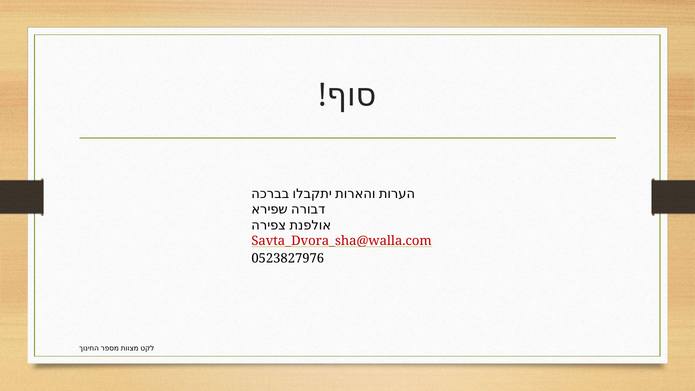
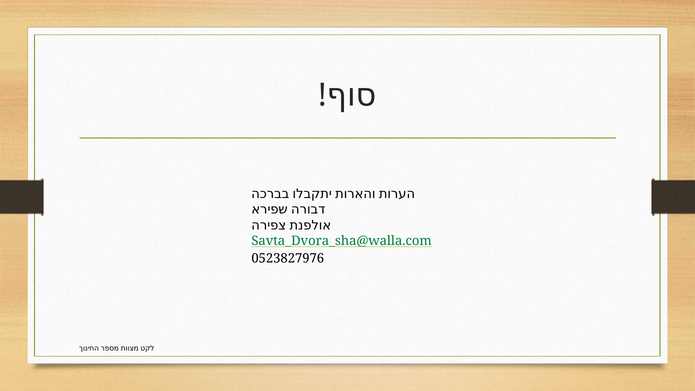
Savta_Dvora_sha@walla.com colour: red -> green (342, 241)
